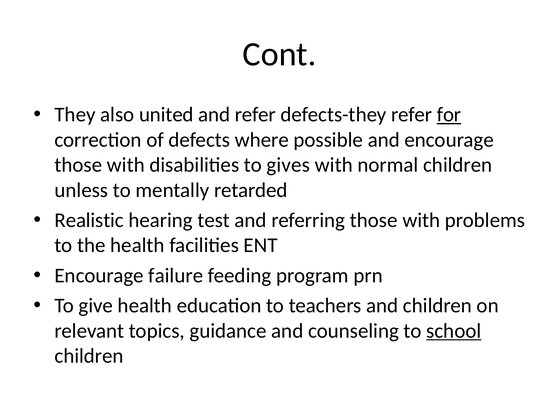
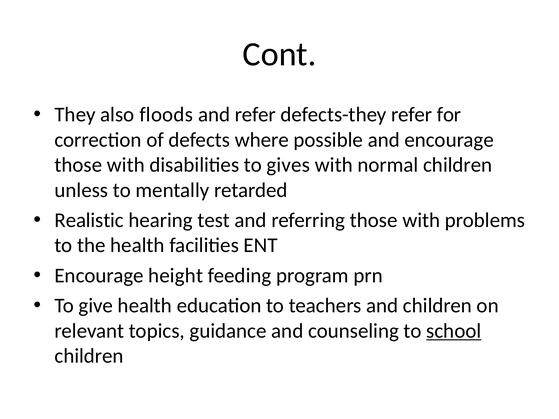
united: united -> floods (166, 115)
for underline: present -> none (449, 115)
failure: failure -> height (176, 276)
